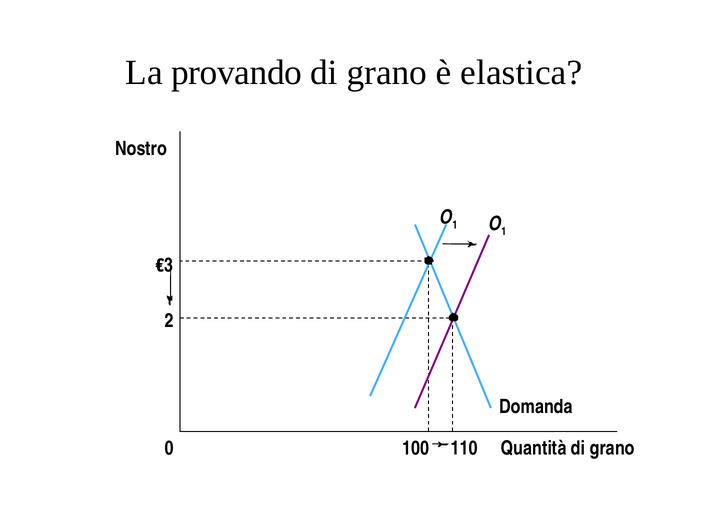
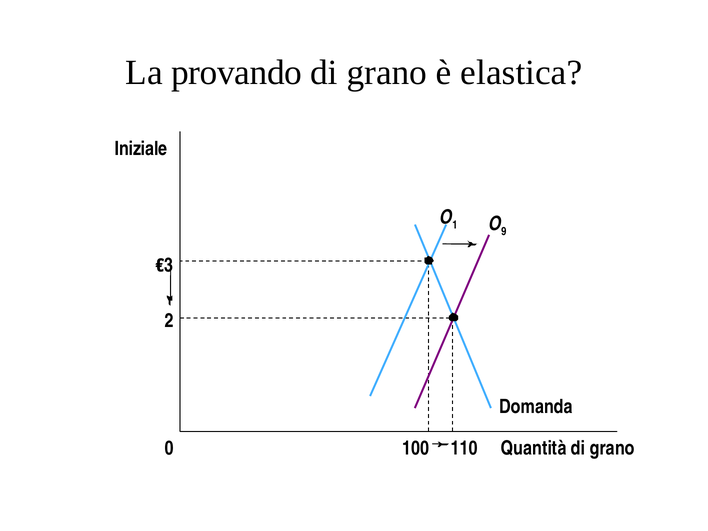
Nostro: Nostro -> Iniziale (141, 149)
1: 1 -> 9 (504, 232)
